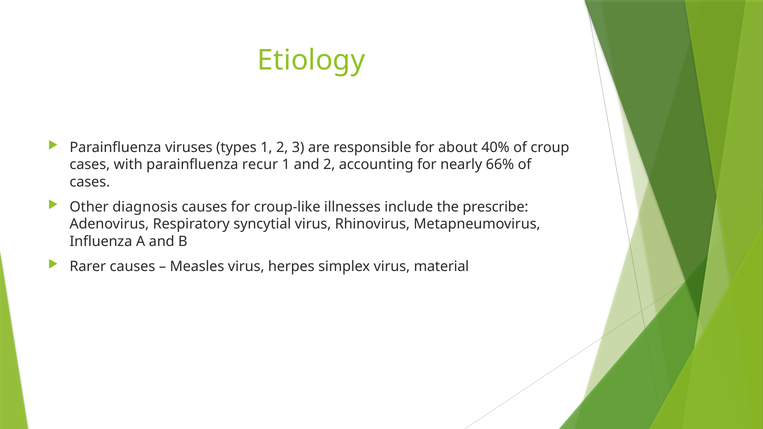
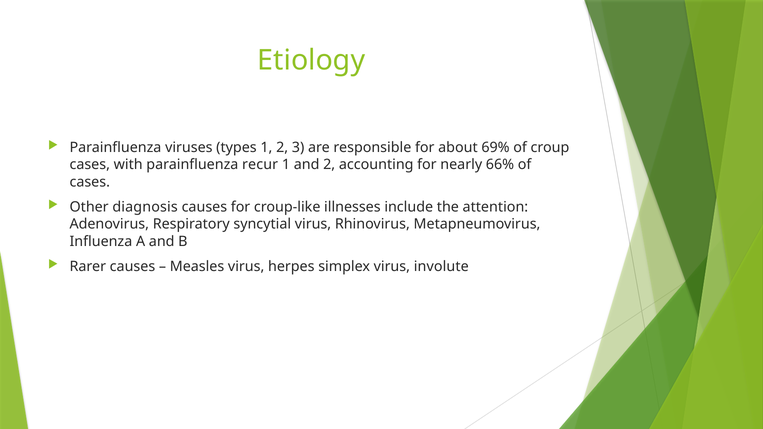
40%: 40% -> 69% (495, 148)
prescribe: prescribe -> attention (495, 207)
material: material -> involute (441, 267)
